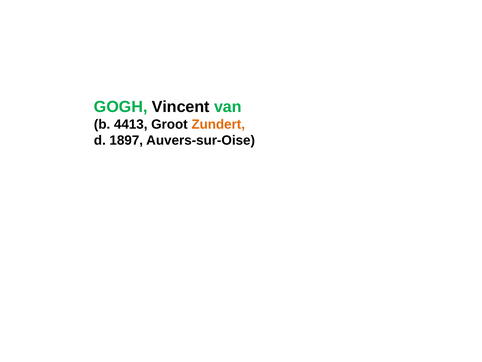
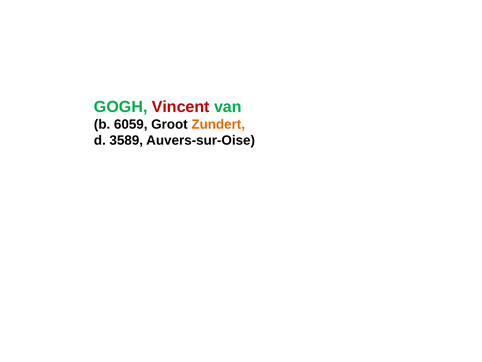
Vincent colour: black -> red (181, 107)
4413: 4413 -> 6059 (131, 124)
1897: 1897 -> 3589 (126, 140)
